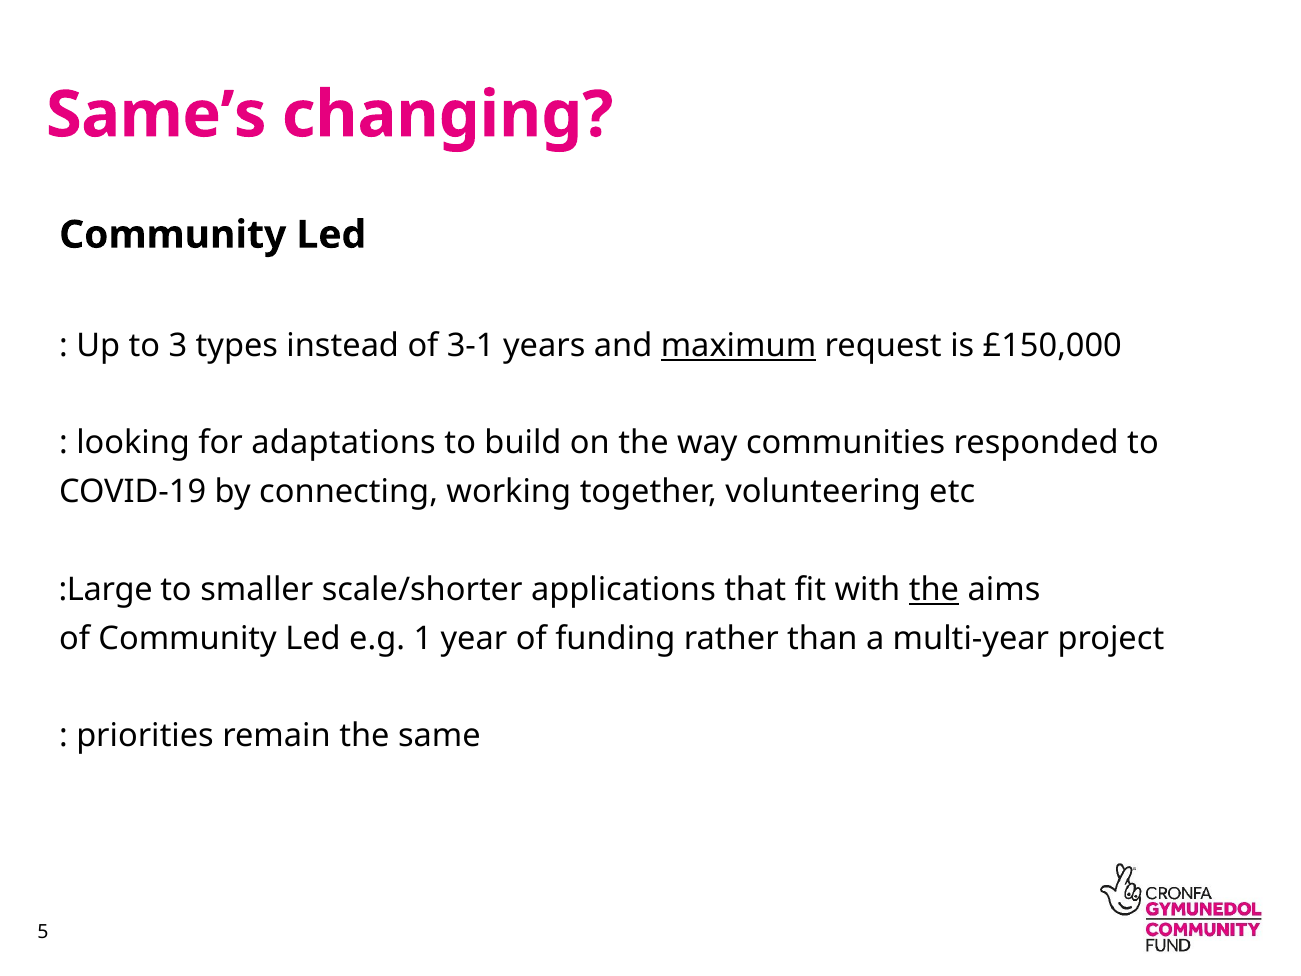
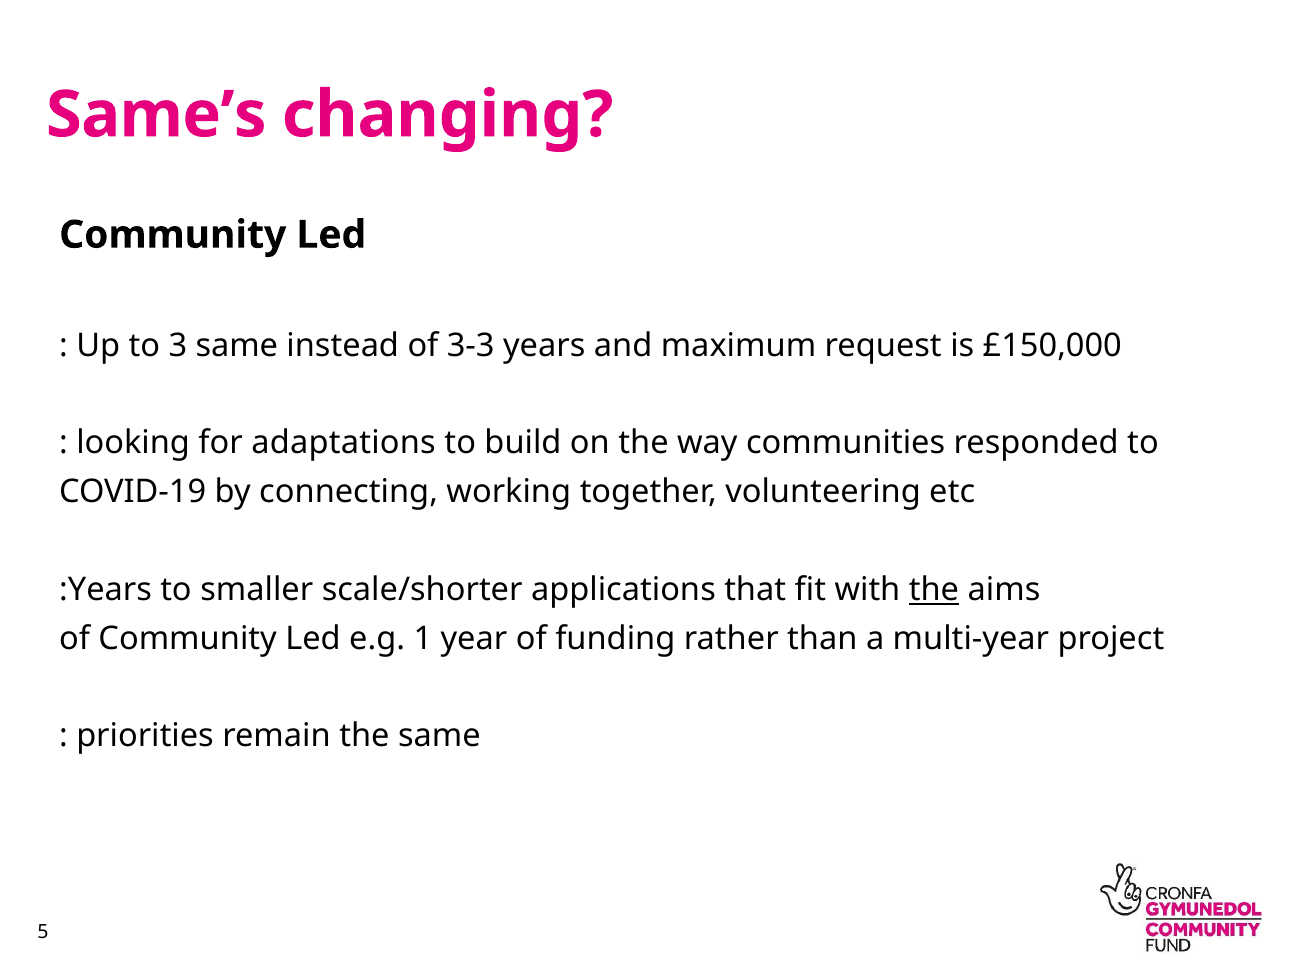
3 types: types -> same (237, 346)
3-1: 3-1 -> 3-3 (471, 346)
maximum underline: present -> none (738, 346)
:Large: :Large -> :Years (106, 589)
